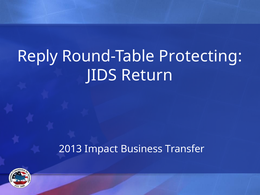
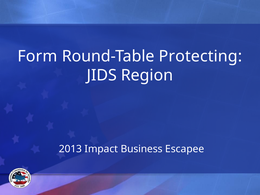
Reply: Reply -> Form (37, 56)
Return: Return -> Region (147, 75)
Transfer: Transfer -> Escapee (185, 149)
